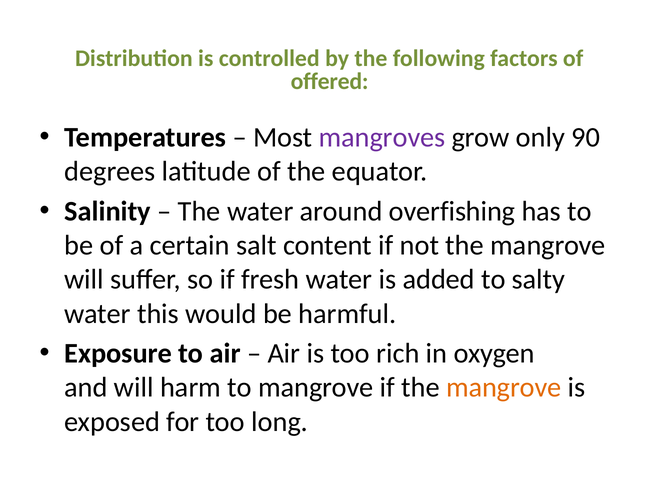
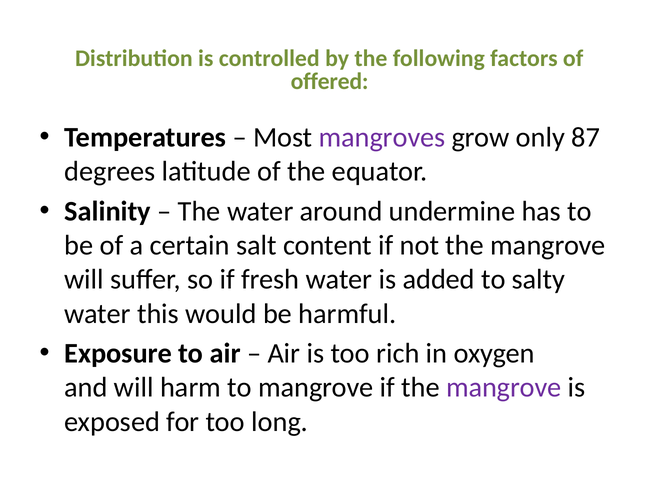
90: 90 -> 87 (586, 138)
overfishing: overfishing -> undermine (452, 212)
mangrove colour: orange -> purple (504, 388)
